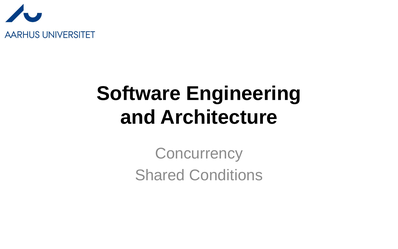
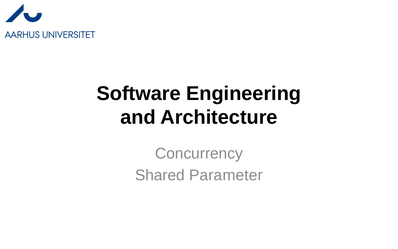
Conditions: Conditions -> Parameter (226, 175)
